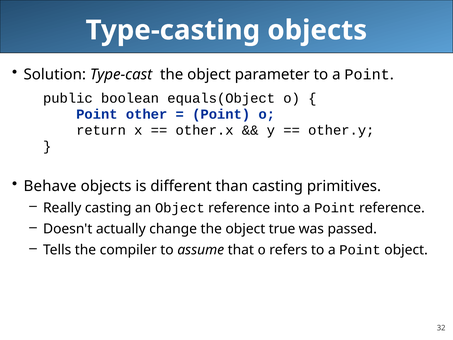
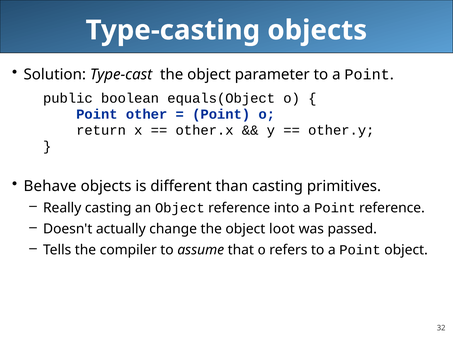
true: true -> loot (282, 229)
